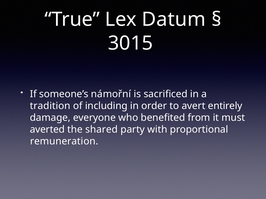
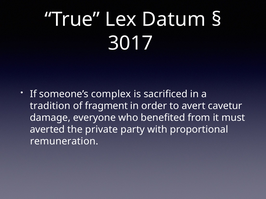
3015: 3015 -> 3017 (130, 43)
námořní: námořní -> complex (111, 94)
including: including -> fragment (106, 106)
entirely: entirely -> cavetur (225, 106)
shared: shared -> private (102, 130)
